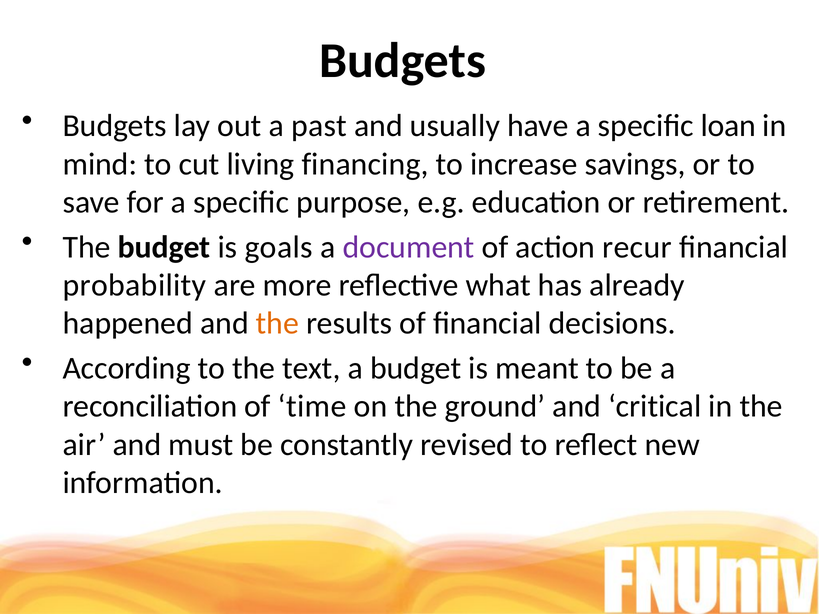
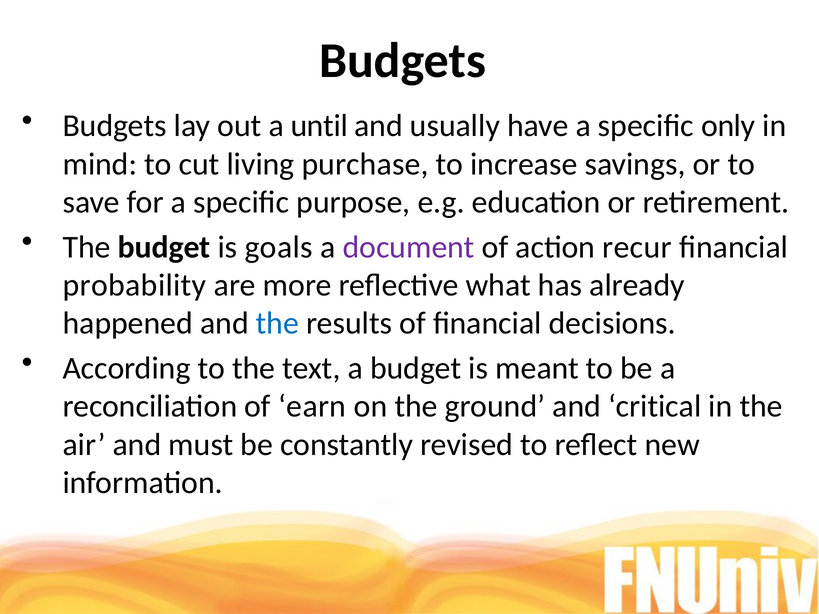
past: past -> until (319, 126)
loan: loan -> only (728, 126)
financing: financing -> purchase (365, 164)
the colour: orange -> blue (277, 324)
time: time -> earn (312, 406)
